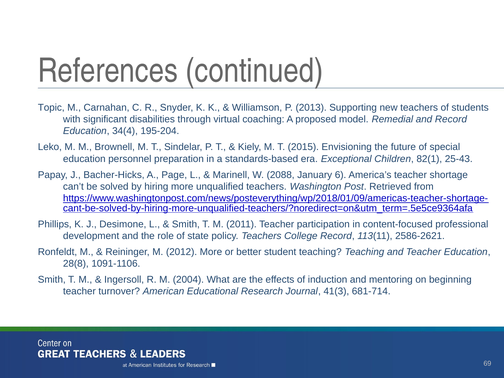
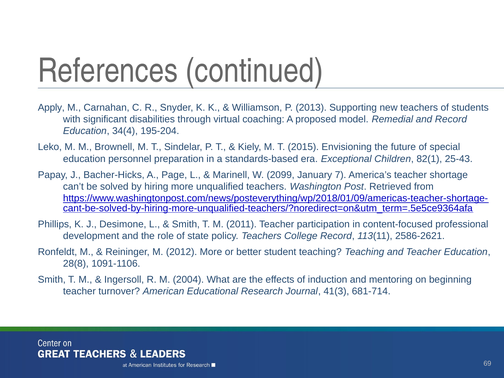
Topic: Topic -> Apply (51, 108)
2088: 2088 -> 2099 (281, 175)
6: 6 -> 7 (341, 175)
